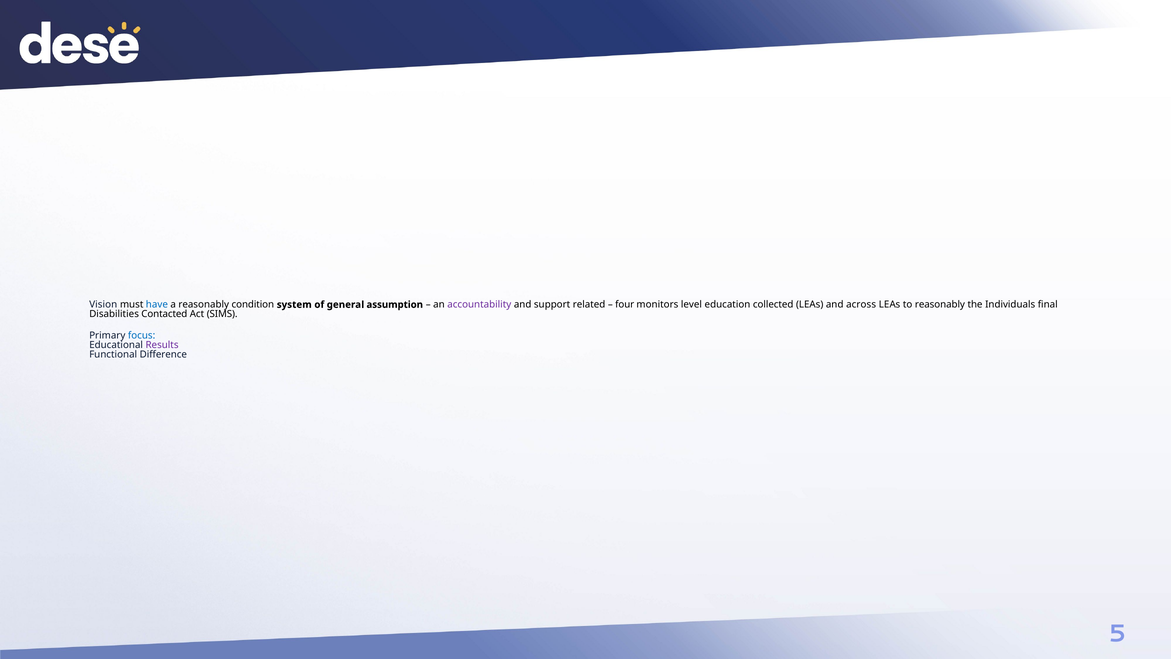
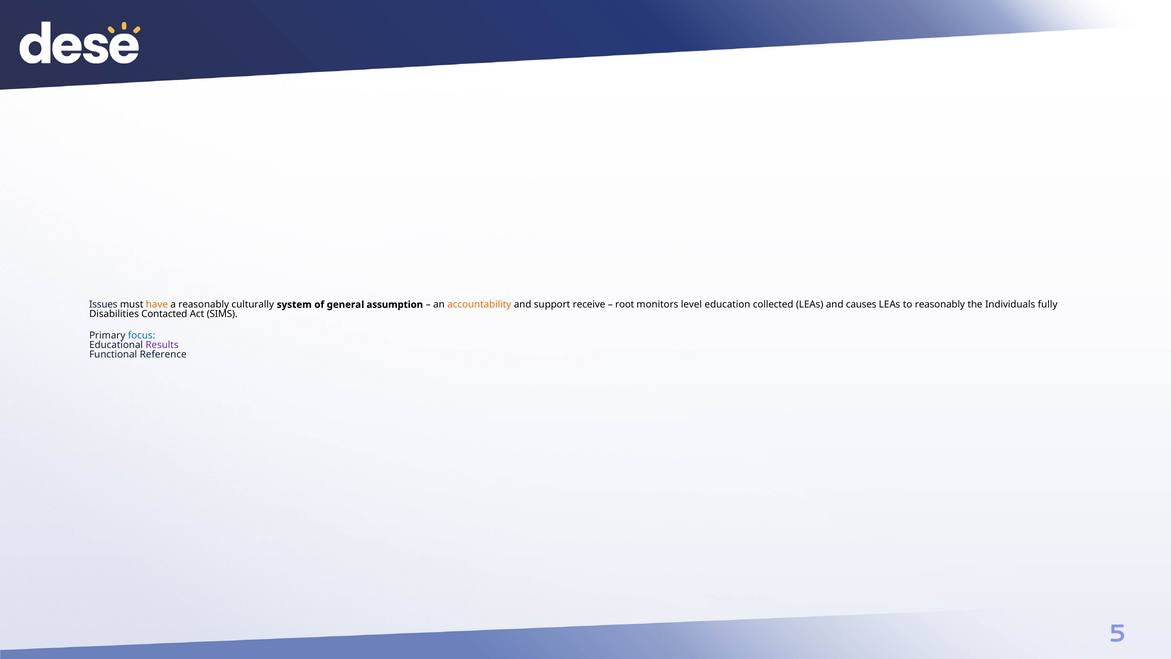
Vision: Vision -> Issues (103, 304)
have colour: blue -> orange (157, 304)
condition: condition -> culturally (253, 304)
accountability colour: purple -> orange (479, 304)
related: related -> receive (589, 304)
four: four -> root (625, 304)
across: across -> causes (861, 304)
final: final -> fully (1048, 304)
Difference: Difference -> Reference (163, 354)
